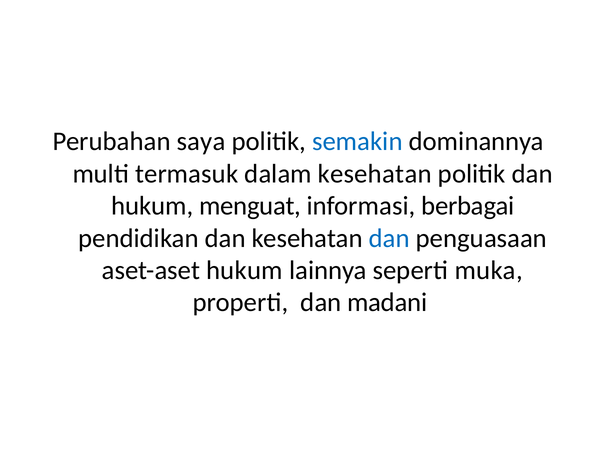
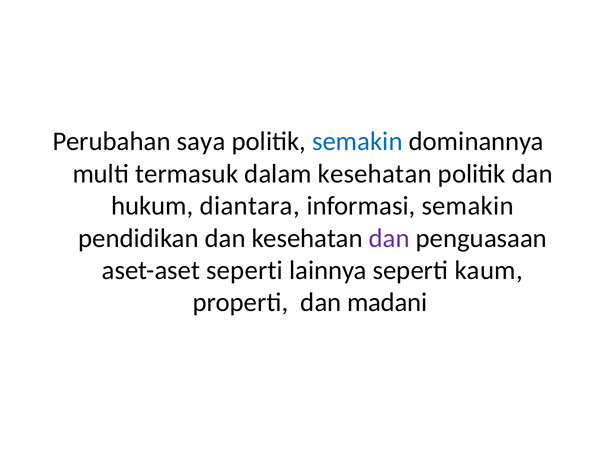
menguat: menguat -> diantara (250, 206)
informasi berbagai: berbagai -> semakin (468, 206)
dan colour: blue -> purple (389, 238)
aset-aset hukum: hukum -> seperti (245, 270)
muka: muka -> kaum (489, 270)
